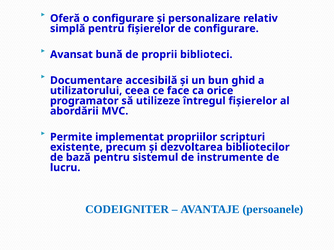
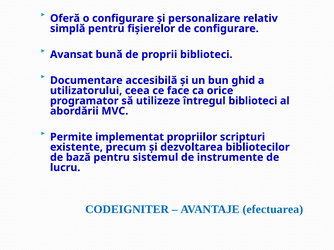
întregul fișierelor: fișierelor -> biblioteci (253, 101)
persoanele: persoanele -> efectuarea (273, 210)
